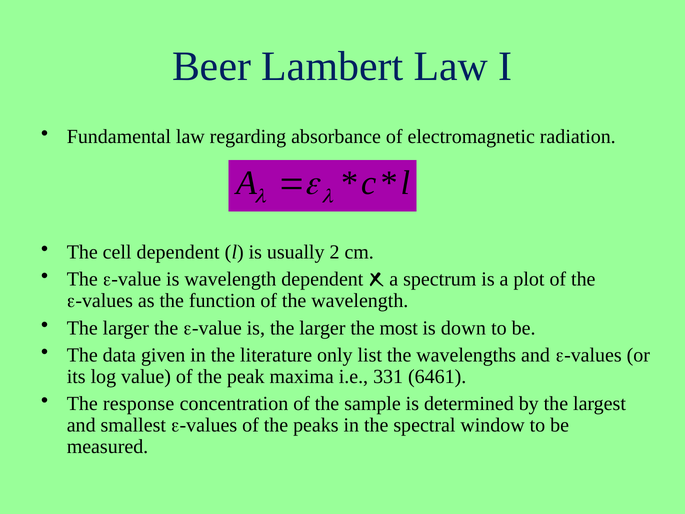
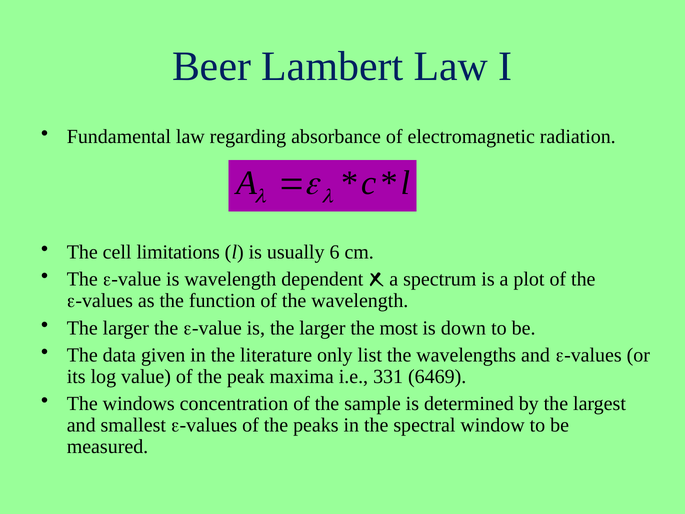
cell dependent: dependent -> limitations (178, 252)
2: 2 -> 6 (335, 252)
6461: 6461 -> 6469 (437, 376)
response: response -> windows (139, 403)
